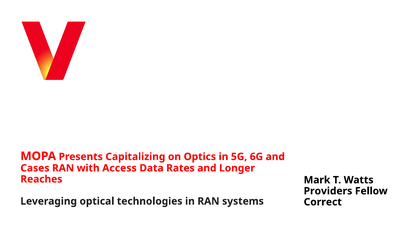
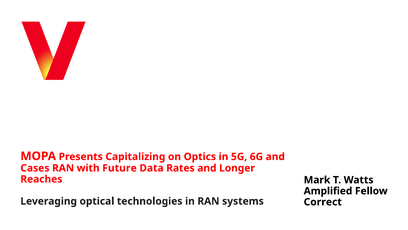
Access: Access -> Future (119, 168)
Providers: Providers -> Amplified (328, 191)
